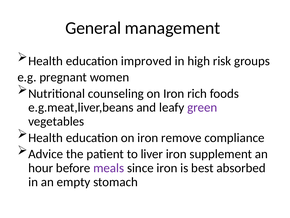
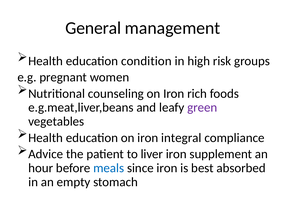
improved: improved -> condition (146, 61)
remove: remove -> integral (181, 137)
meals colour: purple -> blue (109, 168)
